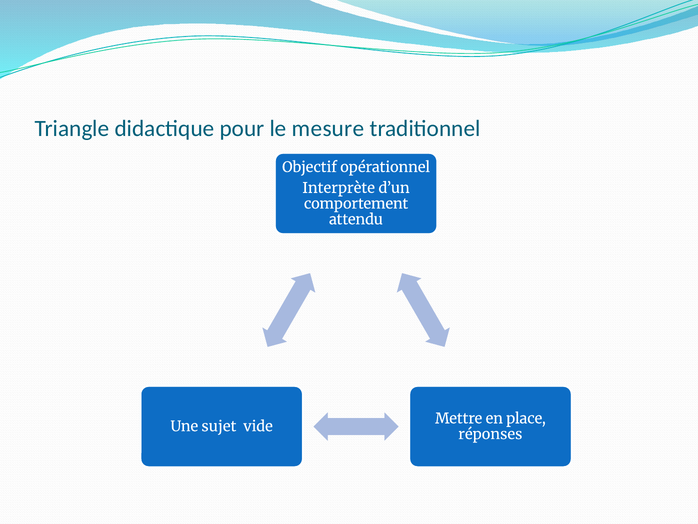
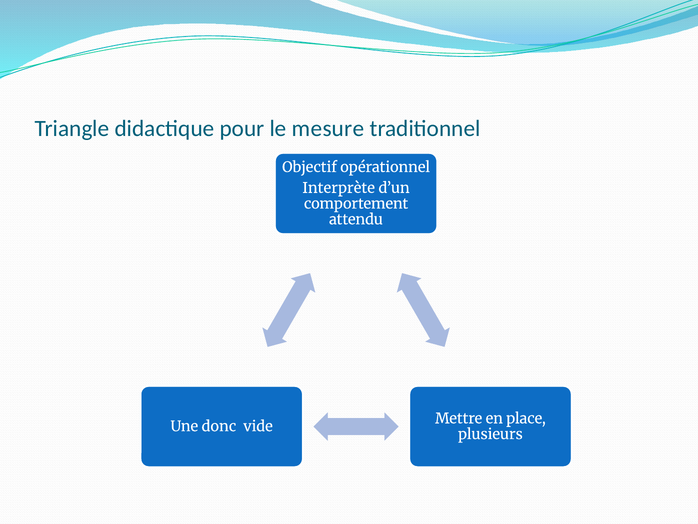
sujet: sujet -> donc (219, 426)
réponses: réponses -> plusieurs (490, 434)
